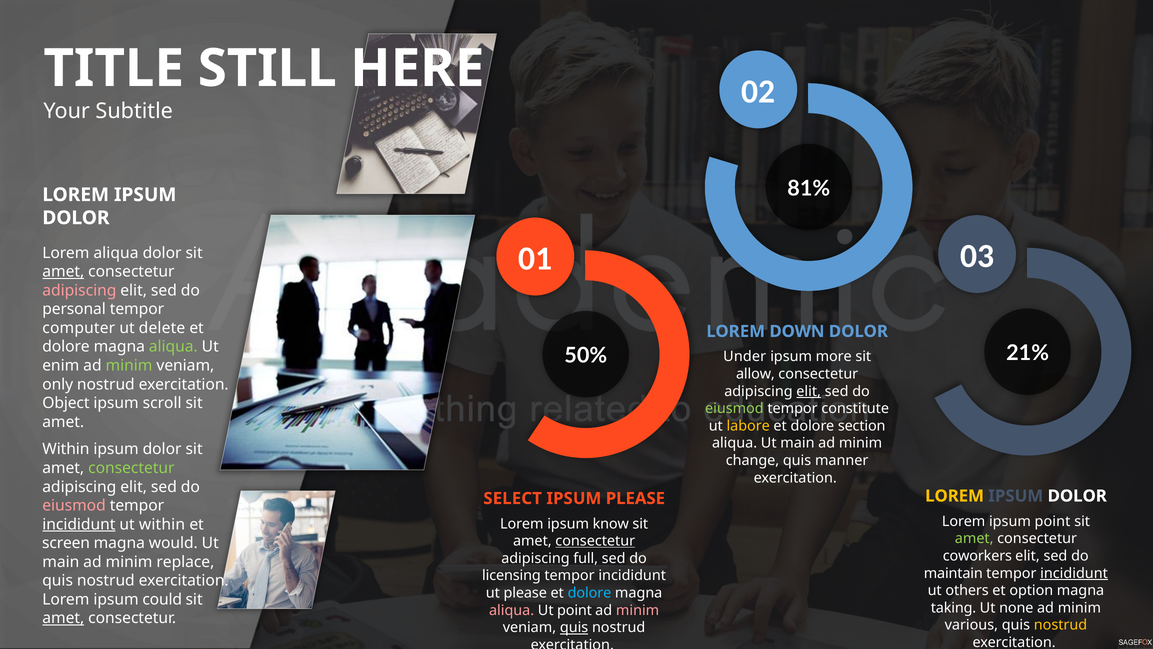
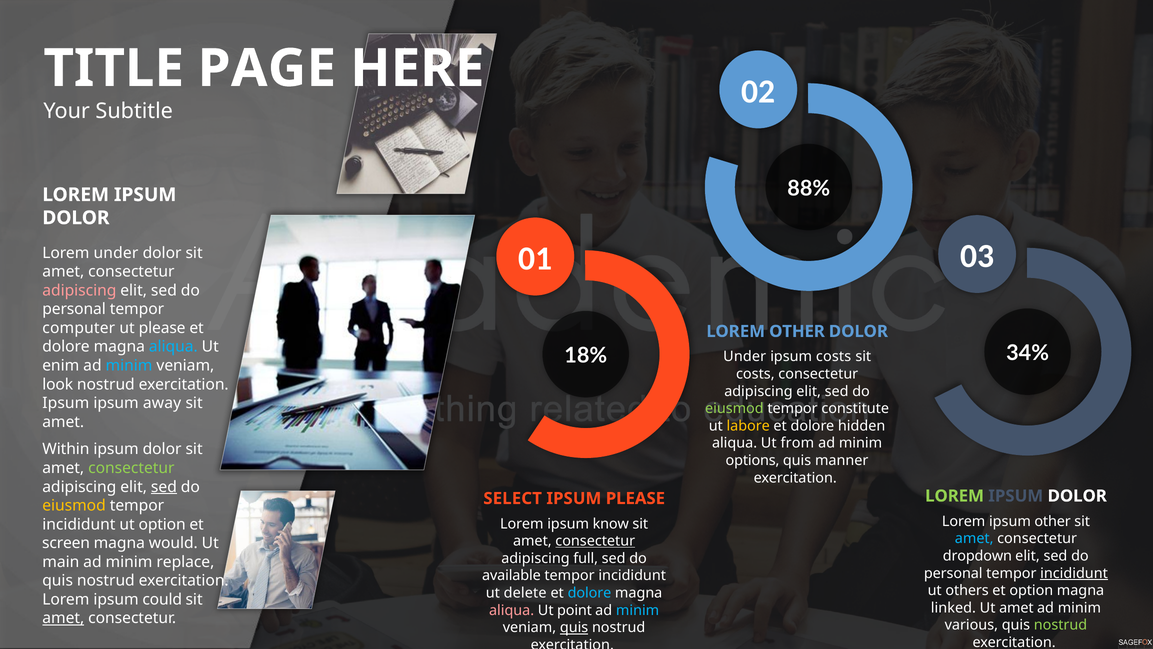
STILL: STILL -> PAGE (267, 68)
81%: 81% -> 88% (809, 188)
Lorem aliqua: aliqua -> under (116, 253)
amet underline: present -> none (63, 272)
ut delete: delete -> please (162, 328)
LOREM DOWN: DOWN -> OTHER (797, 331)
aliqua colour: light green -> light blue (173, 347)
21%: 21% -> 34% (1028, 353)
50%: 50% -> 18% (586, 355)
ipsum more: more -> costs (834, 356)
minim colour: light green -> light blue (129, 365)
allow: allow -> costs (755, 374)
only: only -> look (58, 384)
elit underline: present -> none (809, 391)
Object: Object -> Ipsum (66, 403)
scroll: scroll -> away (162, 403)
section: section -> hidden (862, 426)
aliqua Ut main: main -> from (797, 443)
change: change -> options (753, 460)
sed underline: none -> present (164, 487)
LOREM colour: yellow -> light green (955, 496)
eiusmod colour: pink -> yellow (74, 505)
ipsum point: point -> other (1053, 521)
incididunt underline: present -> none (79, 524)
ut within: within -> option (162, 524)
amet colour: light green -> light blue (974, 538)
coworkers: coworkers -> dropdown (977, 556)
maintain: maintain -> personal (953, 573)
licensing: licensing -> available (511, 575)
ut please: please -> delete (525, 593)
taking: taking -> linked (953, 607)
Ut none: none -> amet (1016, 607)
minim colour: pink -> light blue (638, 610)
nostrud colour: yellow -> light green (1061, 625)
